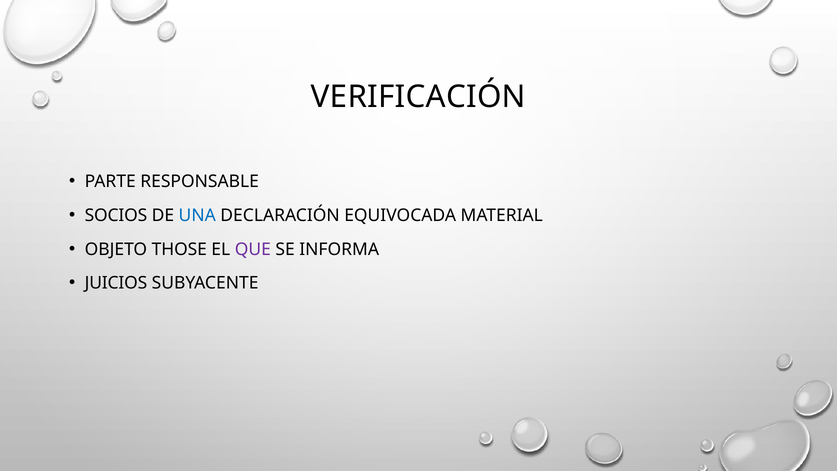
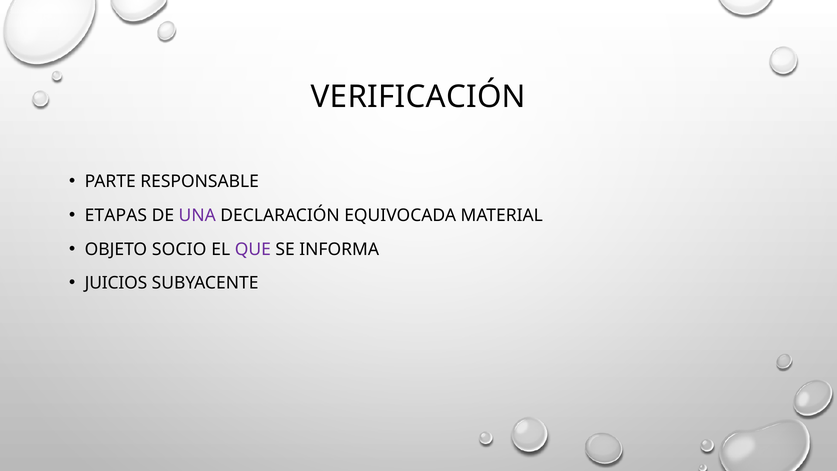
SOCIOS: SOCIOS -> ETAPAS (116, 215)
UNA colour: blue -> purple (197, 215)
THOSE: THOSE -> SOCIO (179, 249)
